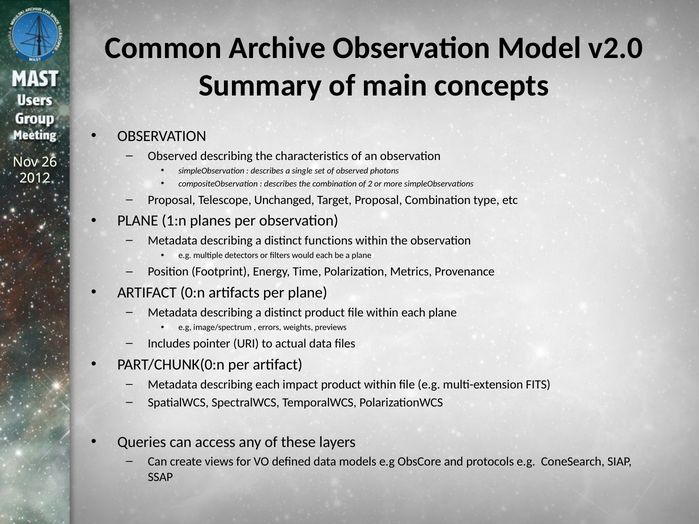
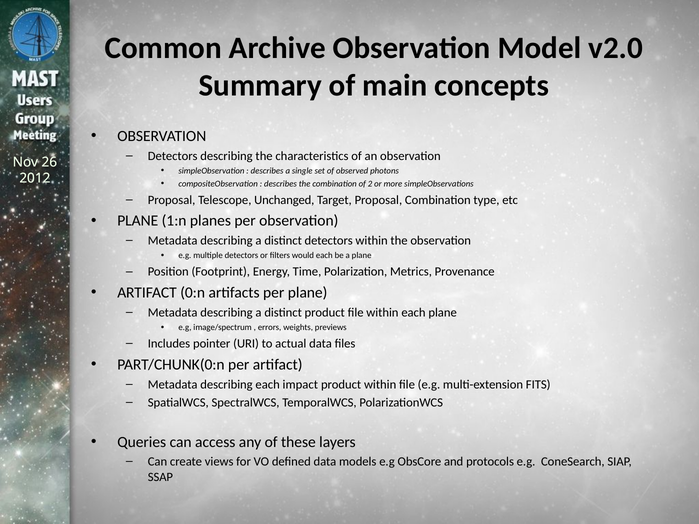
Observed: Observed -> Detectors (173, 156)
distinct functions: functions -> detectors (329, 241)
